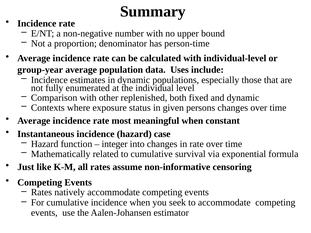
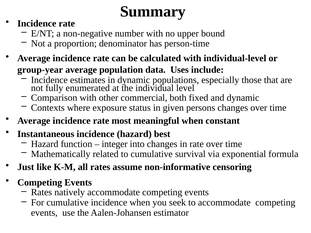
replenished: replenished -> commercial (144, 98)
case: case -> best (162, 134)
